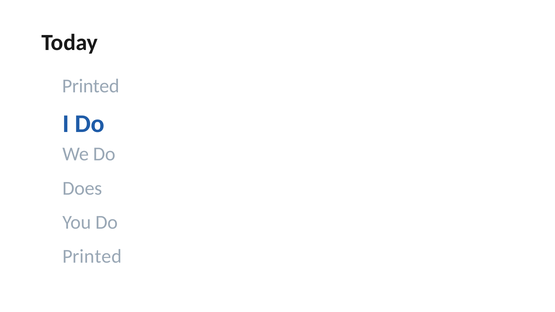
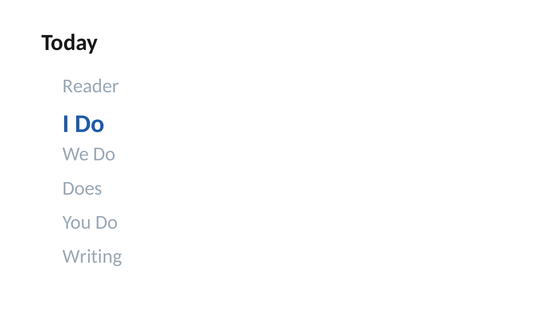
Printed: Printed -> Reader (91, 86)
Printed: Printed -> Writing (92, 257)
